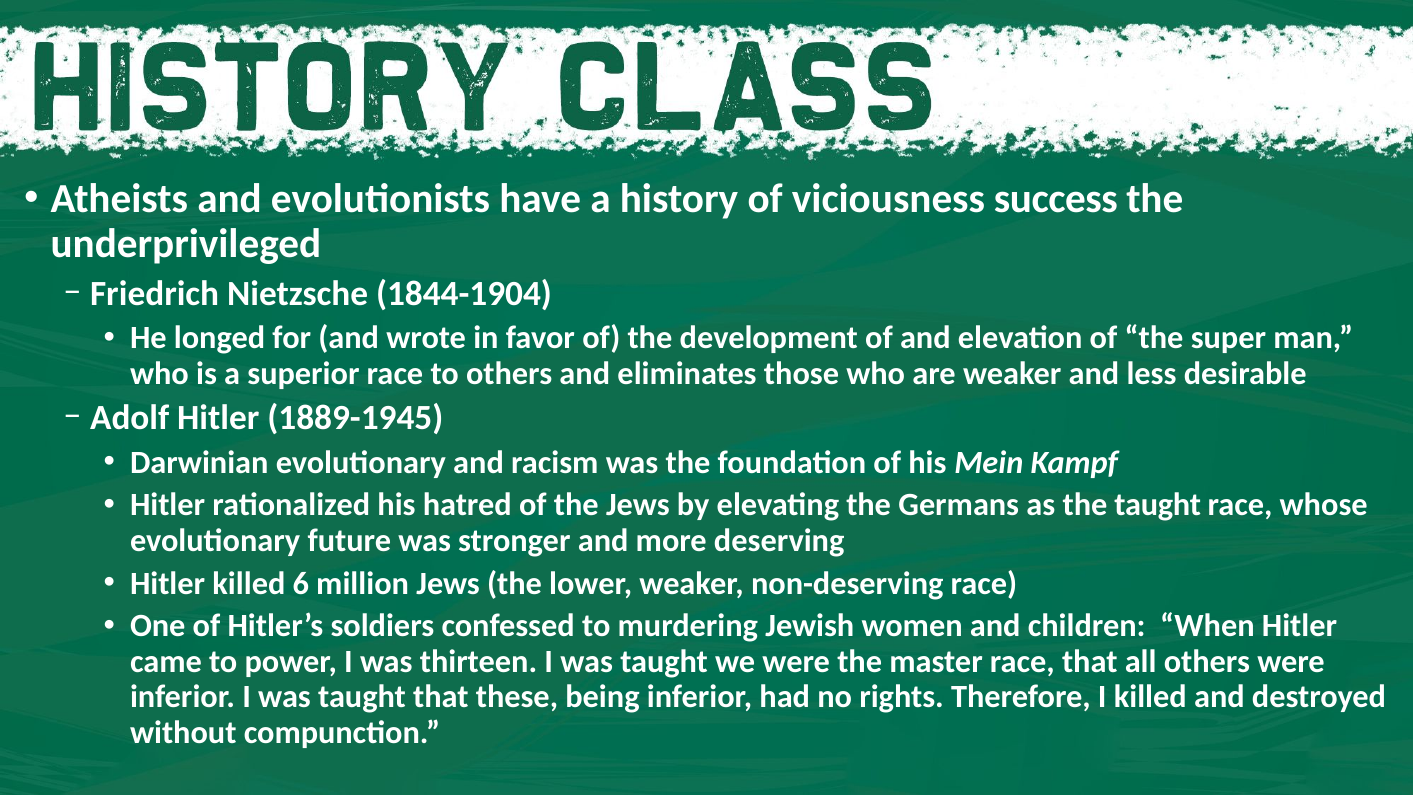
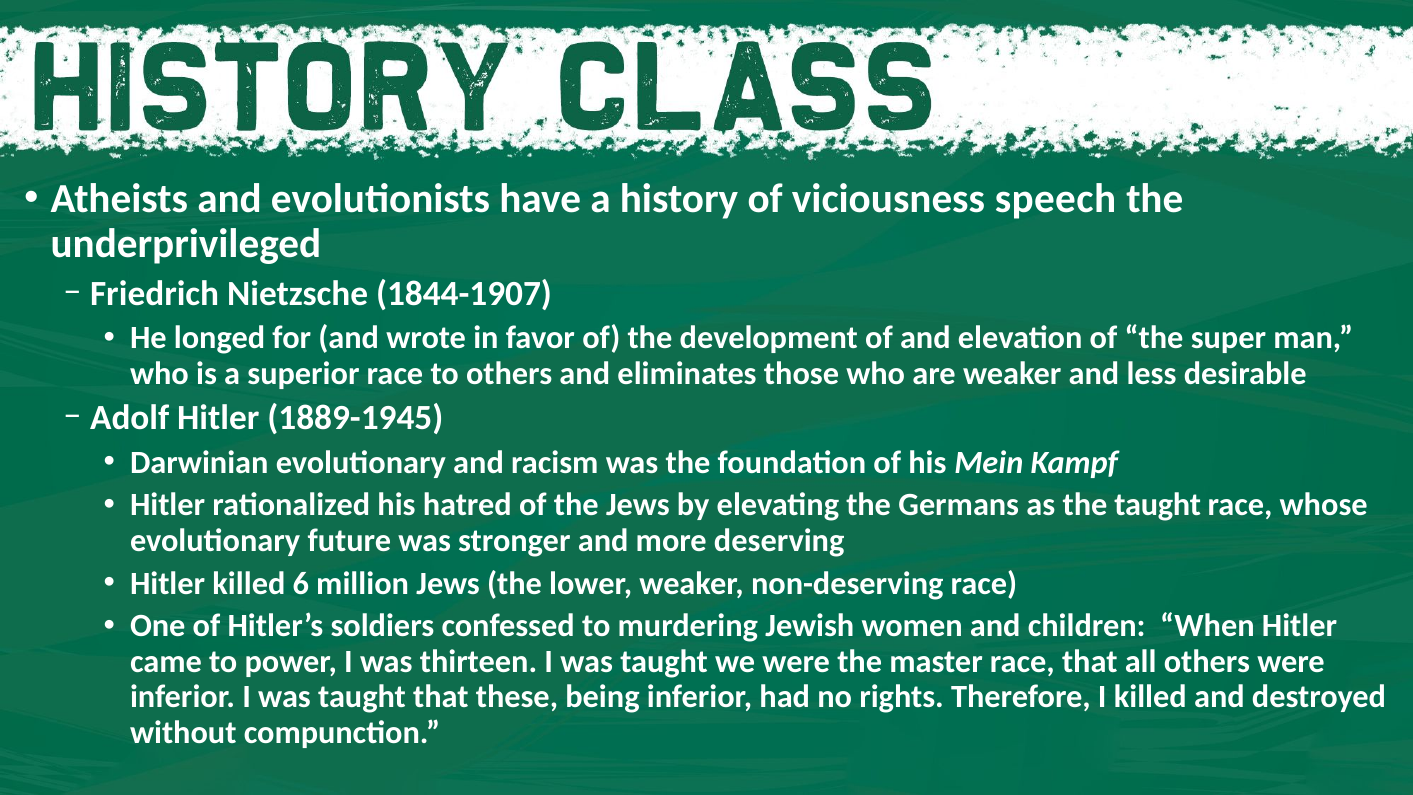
success: success -> speech (1055, 199)
1844-1904: 1844-1904 -> 1844-1907 (464, 293)
